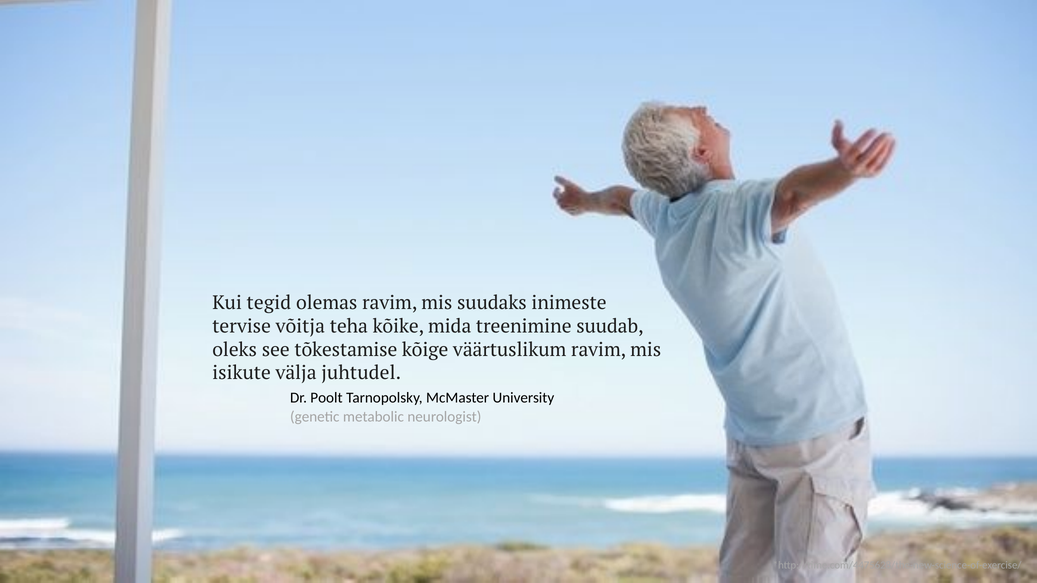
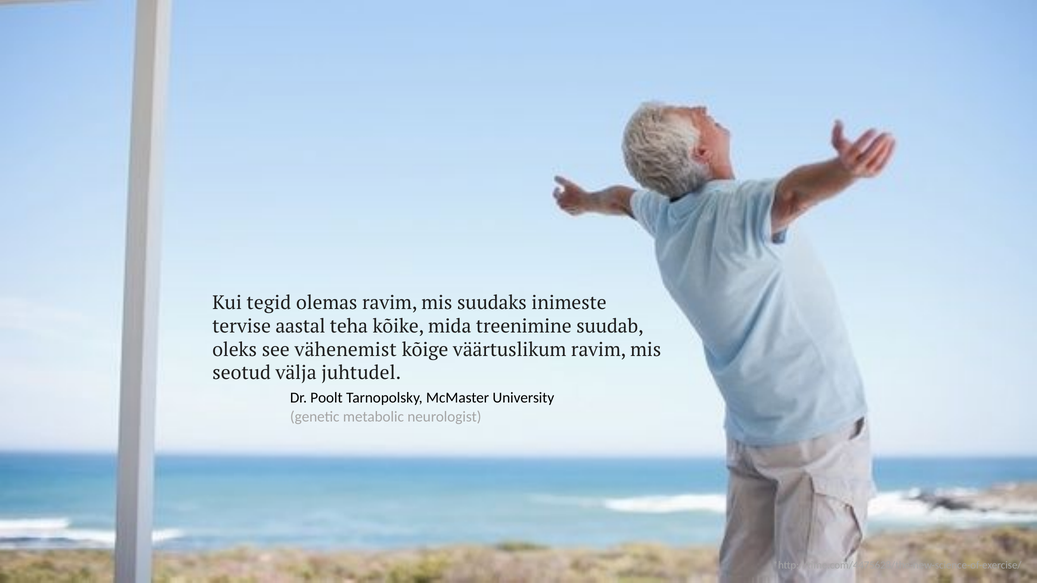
võitja: võitja -> aastal (300, 326)
tõkestamise: tõkestamise -> vähenemist (346, 350)
isikute: isikute -> seotud (242, 373)
